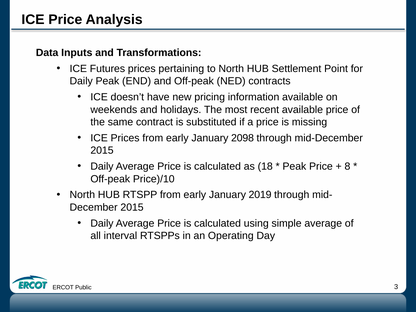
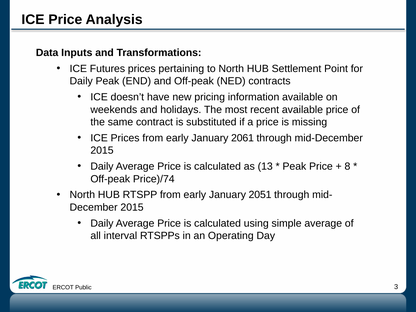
2098: 2098 -> 2061 (243, 138)
18: 18 -> 13 (265, 166)
Price)/10: Price)/10 -> Price)/74 (154, 179)
2019: 2019 -> 2051 (260, 195)
